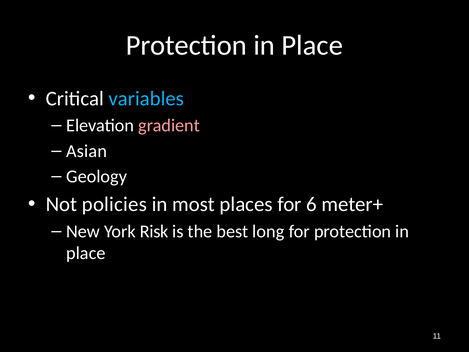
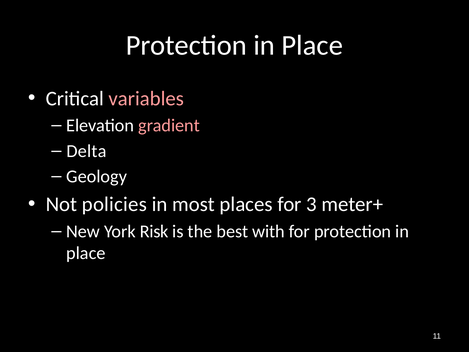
variables colour: light blue -> pink (146, 98)
Asian: Asian -> Delta (87, 151)
6: 6 -> 3 (312, 204)
long: long -> with (269, 231)
